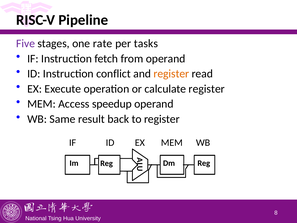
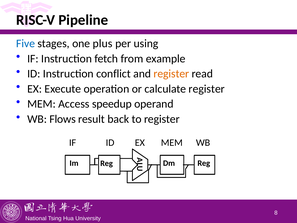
Five colour: purple -> blue (26, 43)
rate: rate -> plus (103, 43)
tasks: tasks -> using (146, 43)
from operand: operand -> example (166, 59)
Same: Same -> Flows (63, 119)
